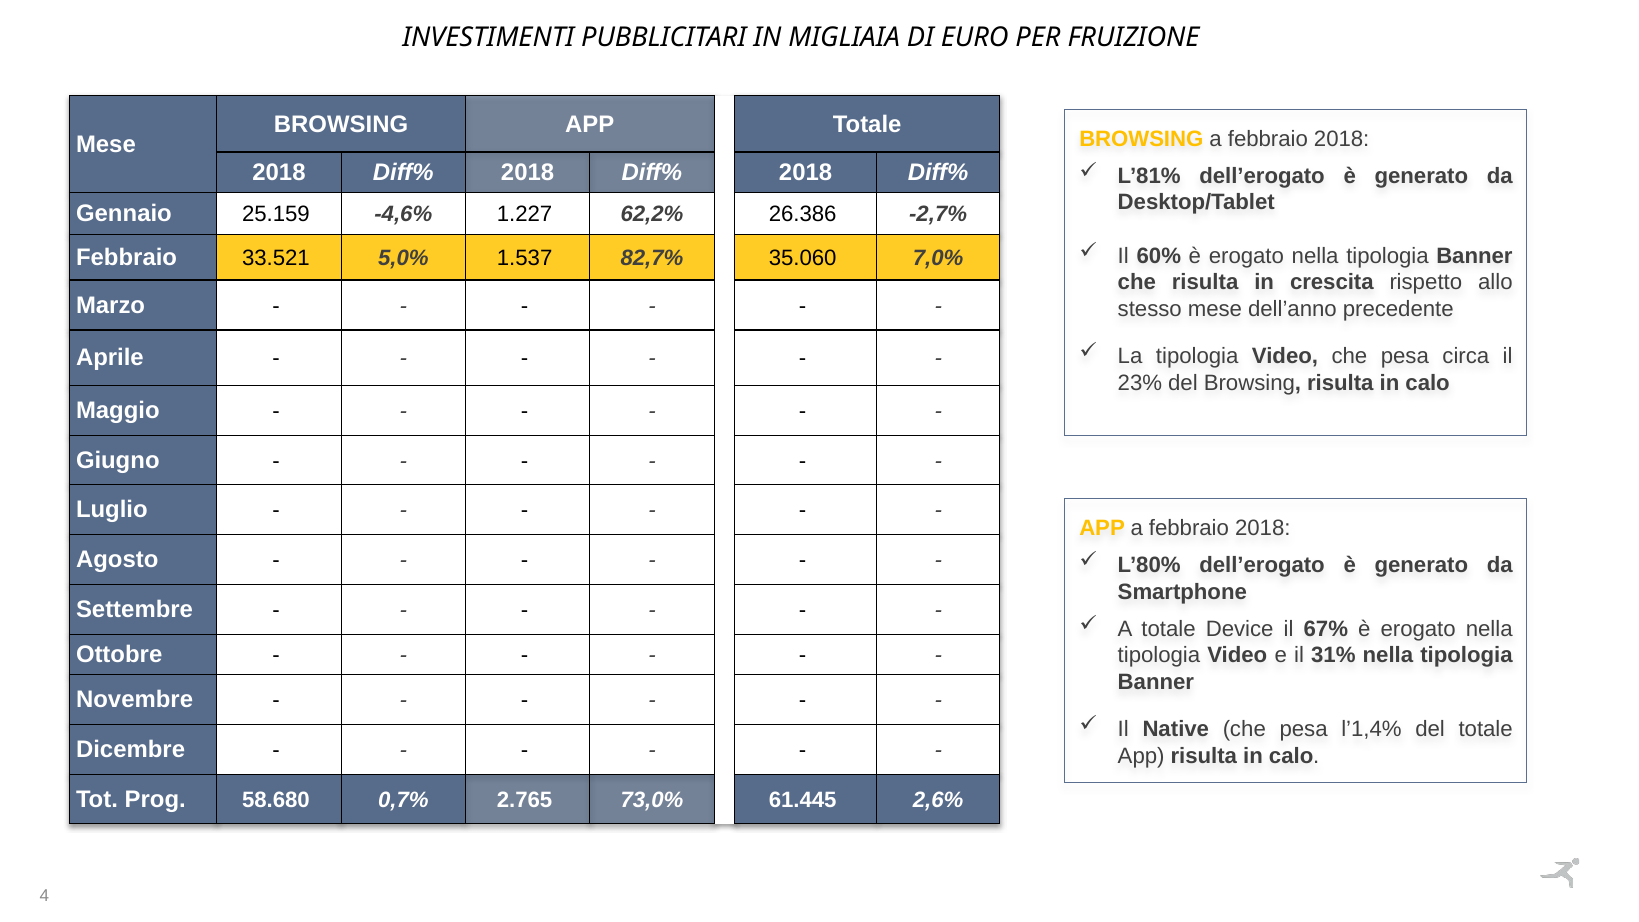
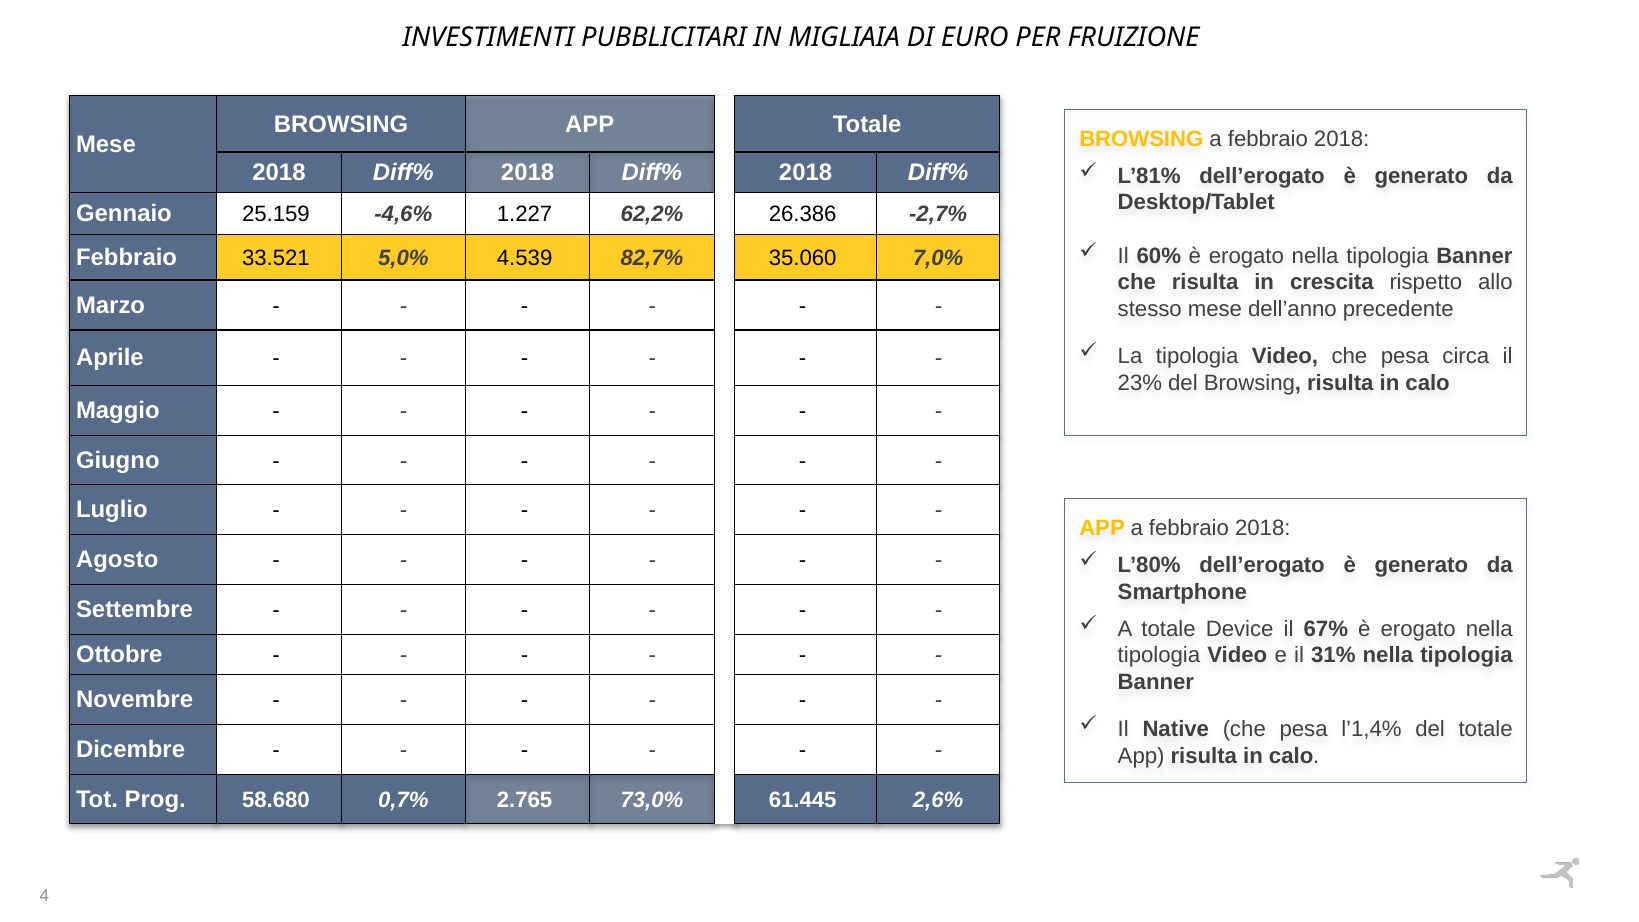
1.537: 1.537 -> 4.539 (525, 258)
